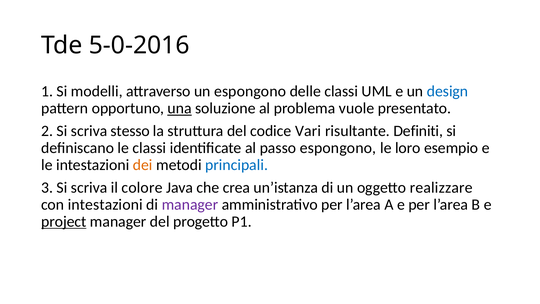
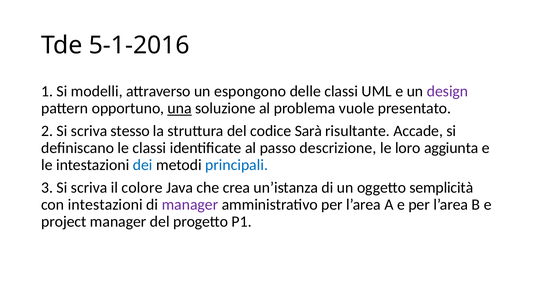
5-0-2016: 5-0-2016 -> 5-1-2016 (139, 45)
design colour: blue -> purple (448, 91)
Vari: Vari -> Sarà (308, 131)
Definiti: Definiti -> Accade (418, 131)
passo espongono: espongono -> descrizione (338, 148)
esempio: esempio -> aggiunta (451, 148)
dei colour: orange -> blue (143, 165)
realizzare: realizzare -> semplicità (441, 187)
project underline: present -> none (64, 221)
